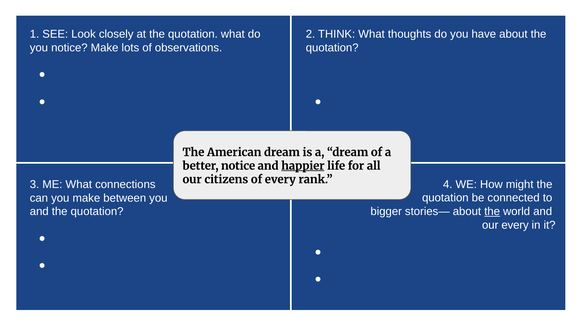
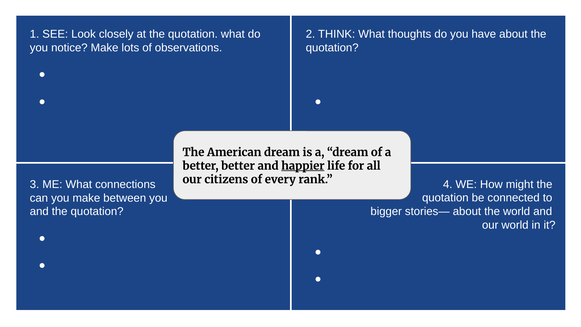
better notice: notice -> better (238, 166)
the underline: present -> none (492, 211)
our every: every -> world (515, 225)
